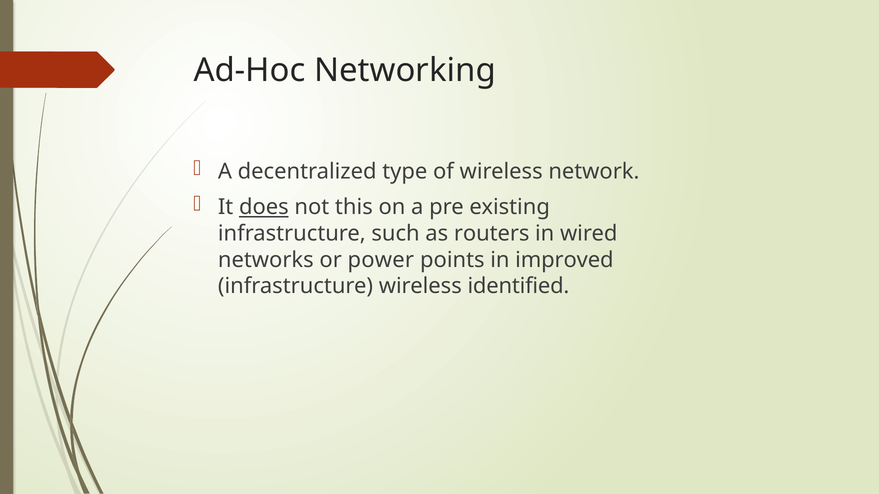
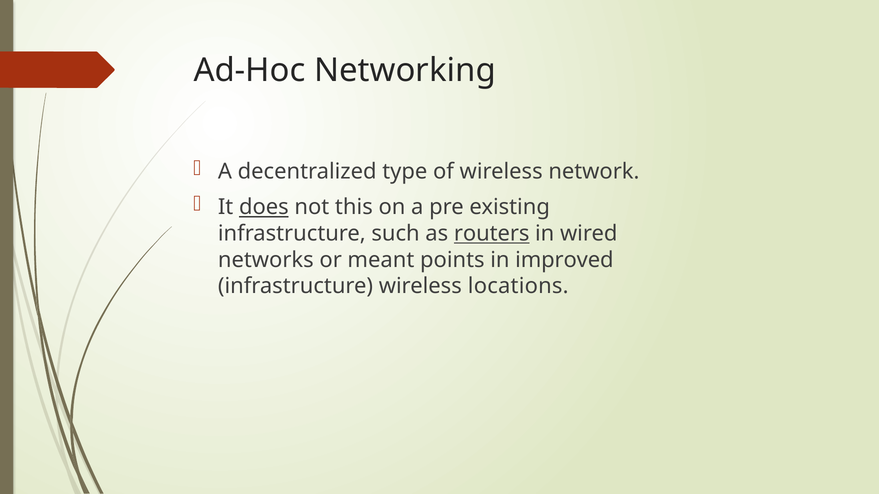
routers underline: none -> present (492, 234)
power: power -> meant (381, 260)
identified: identified -> locations (518, 286)
